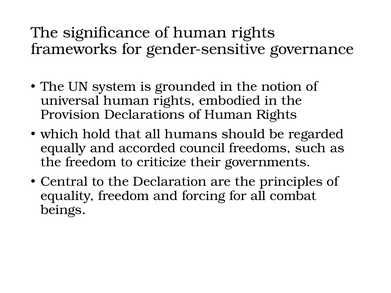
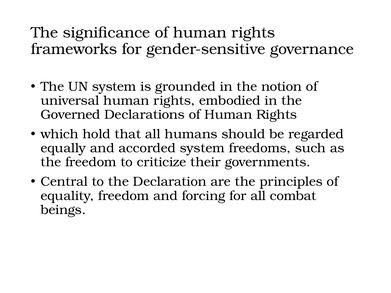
Provision: Provision -> Governed (70, 115)
accorded council: council -> system (202, 148)
